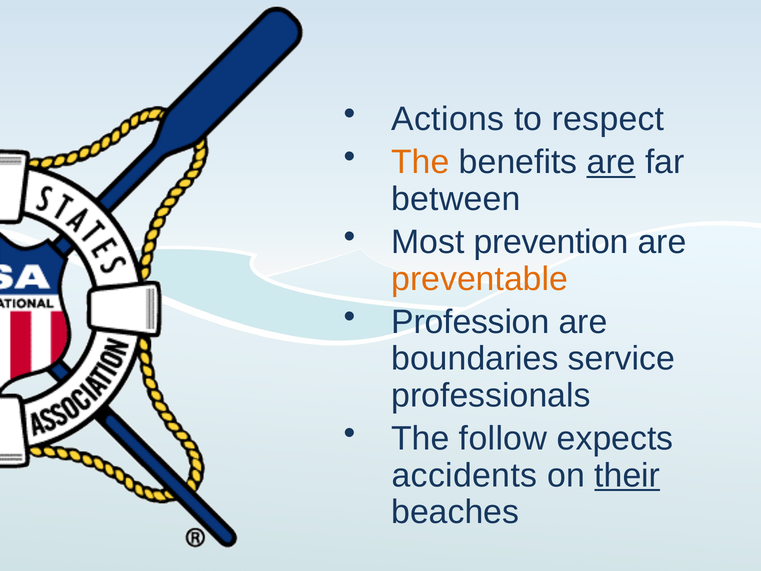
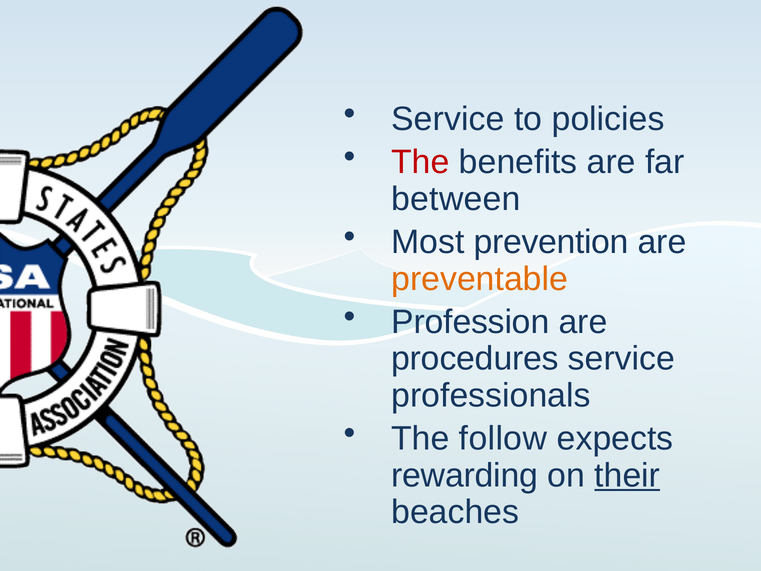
Actions: Actions -> Service (448, 119)
respect: respect -> policies (608, 119)
The colour: orange -> red (420, 162)
are underline: present -> none (611, 162)
boundaries: boundaries -> procedures (475, 359)
accidents: accidents -> rewarding (465, 475)
